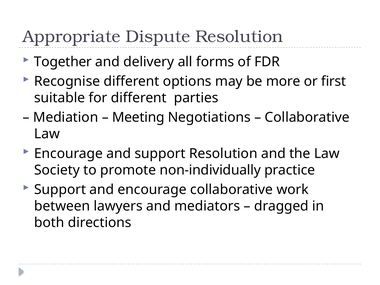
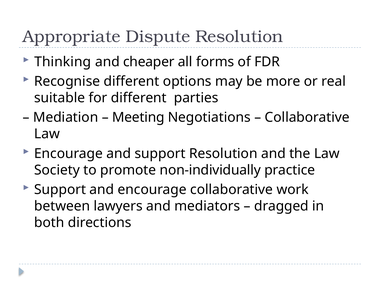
Together: Together -> Thinking (63, 62)
delivery: delivery -> cheaper (149, 62)
first: first -> real (334, 81)
